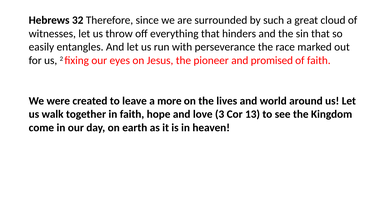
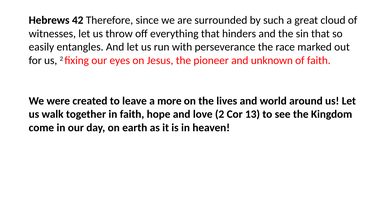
32: 32 -> 42 (78, 20)
promised: promised -> unknown (272, 60)
love 3: 3 -> 2 (220, 114)
